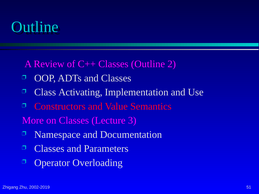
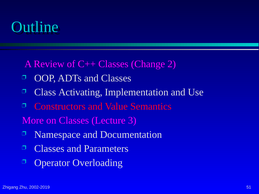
Classes Outline: Outline -> Change (148, 64)
